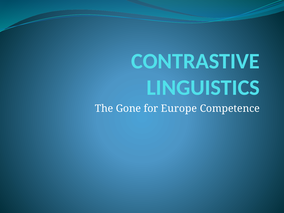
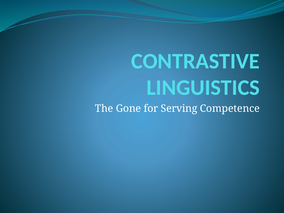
Europe: Europe -> Serving (179, 109)
